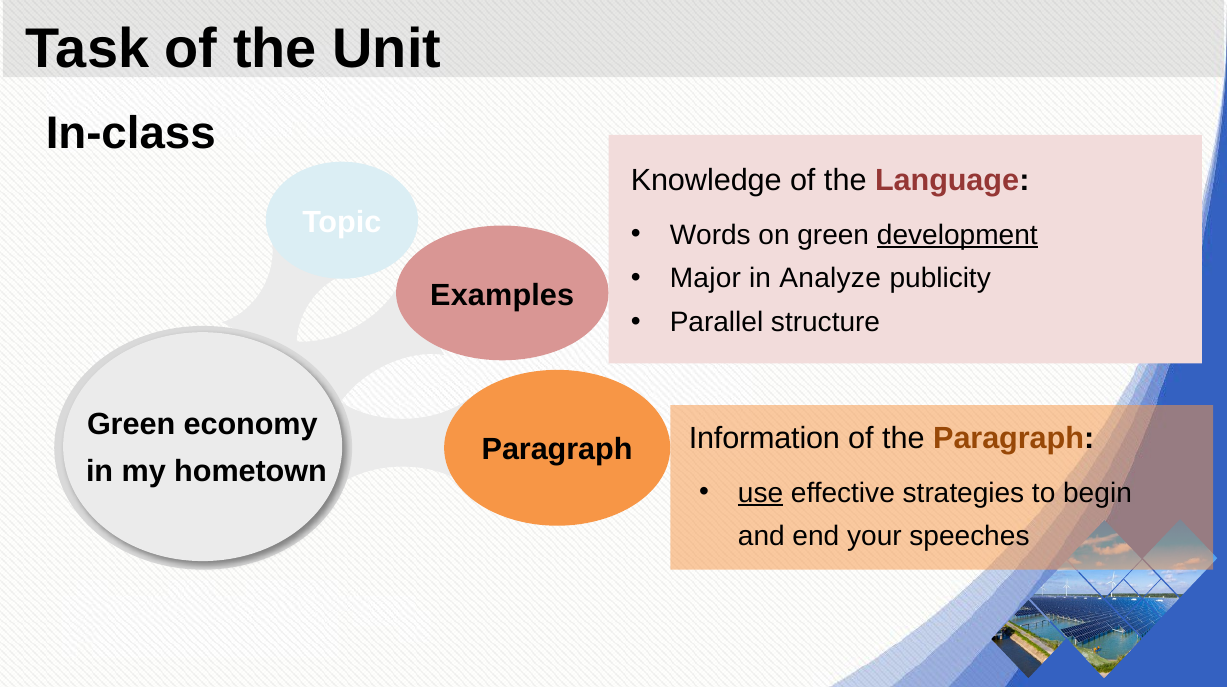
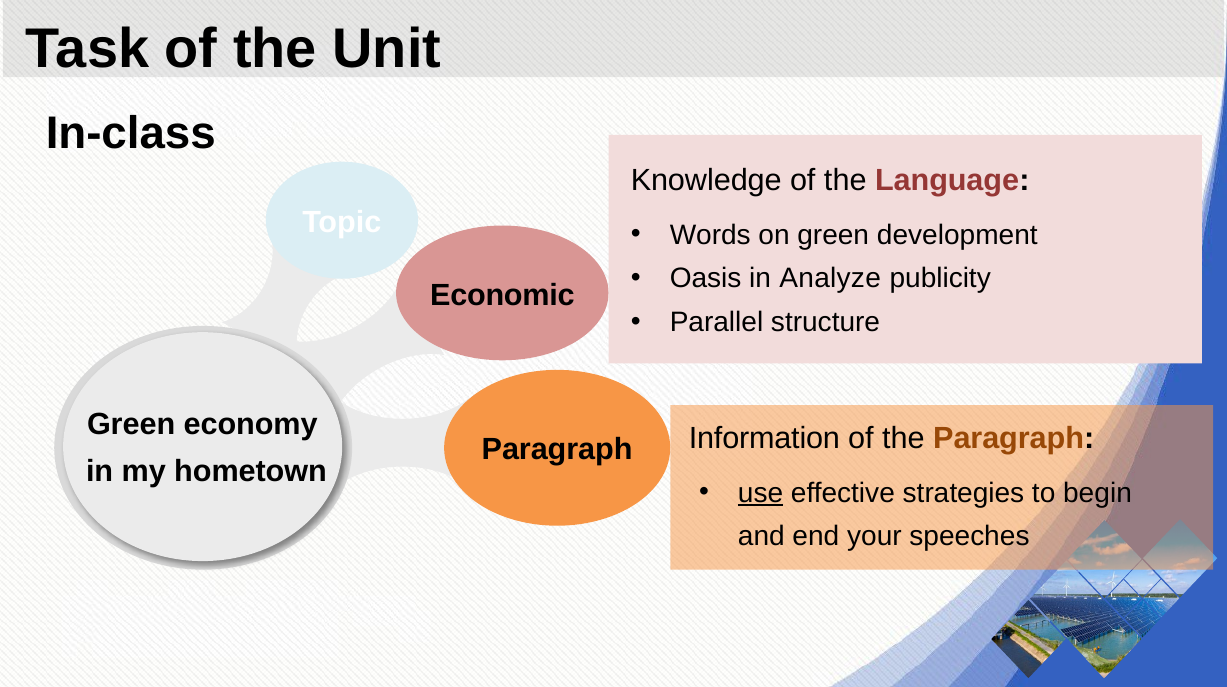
development underline: present -> none (957, 235)
Major: Major -> Oasis (706, 279)
Examples: Examples -> Economic (502, 295)
